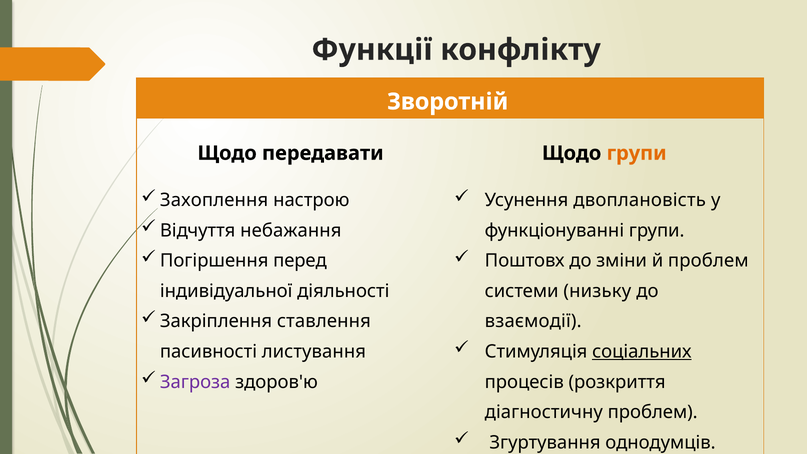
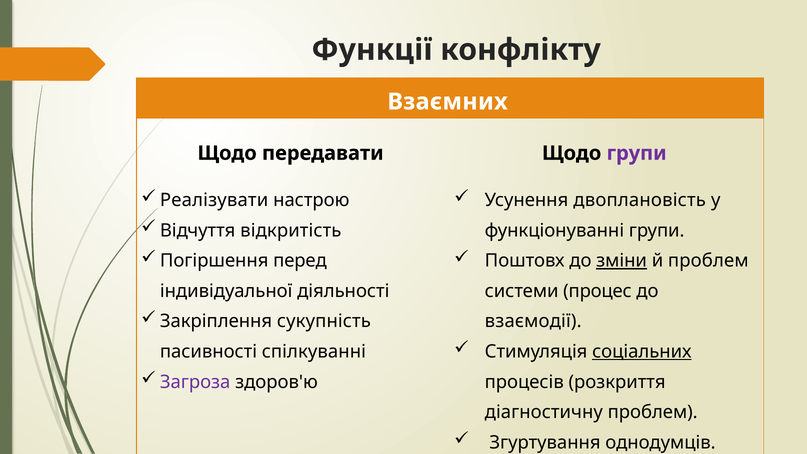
Зворотній: Зворотній -> Взаємних (448, 102)
групи colour: orange -> purple (637, 153)
Захоплення: Захоплення -> Реалізувати (214, 200)
небажання: небажання -> відкритість (291, 231)
зміни underline: none -> present (622, 261)
низьку: низьку -> процес (597, 291)
ставлення: ставлення -> сукупність (324, 321)
листування: листування -> спілкуванні (314, 352)
